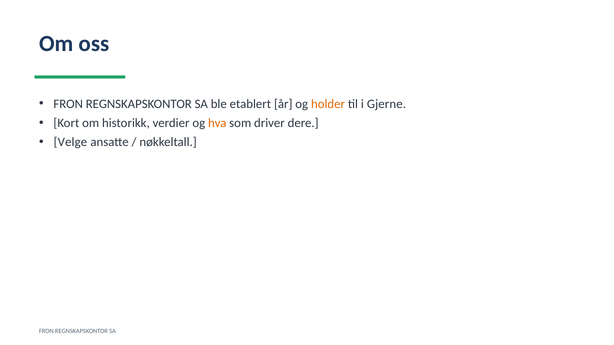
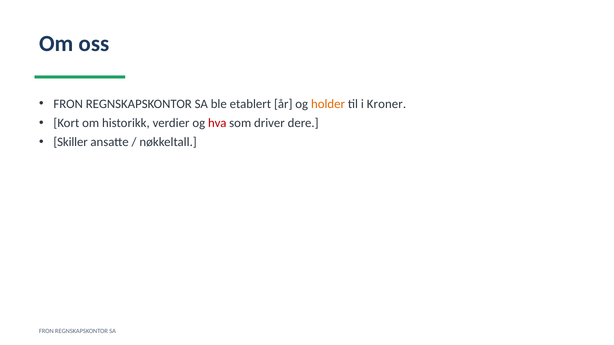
Gjerne: Gjerne -> Kroner (386, 104)
hva colour: orange -> red (217, 123)
Velge: Velge -> Skiller (71, 142)
